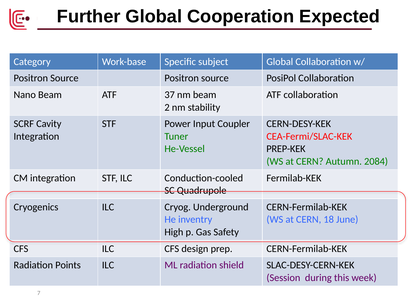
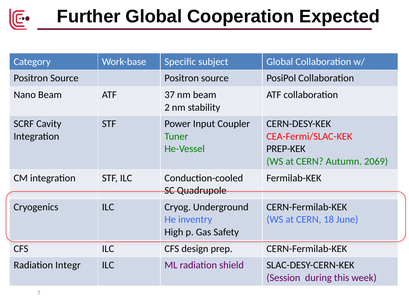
2084: 2084 -> 2069 (376, 161)
Points: Points -> Integr (68, 265)
